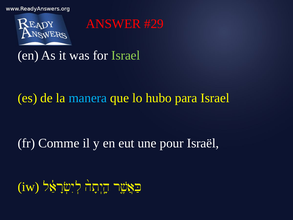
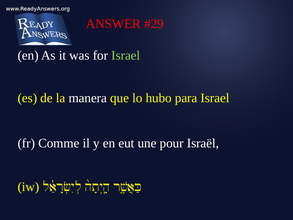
manera colour: light blue -> white (88, 98)
